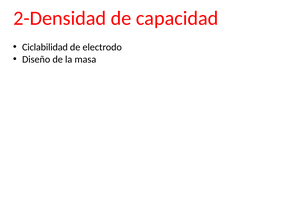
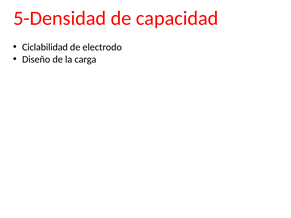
2-Densidad: 2-Densidad -> 5-Densidad (60, 18)
masa: masa -> carga (85, 59)
